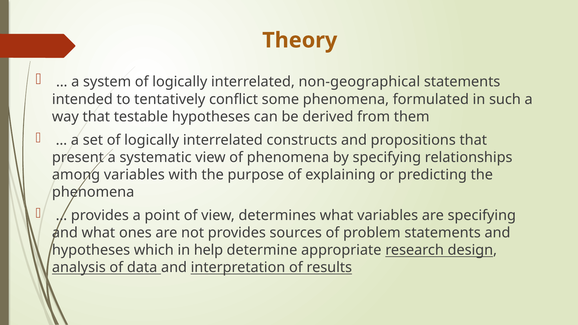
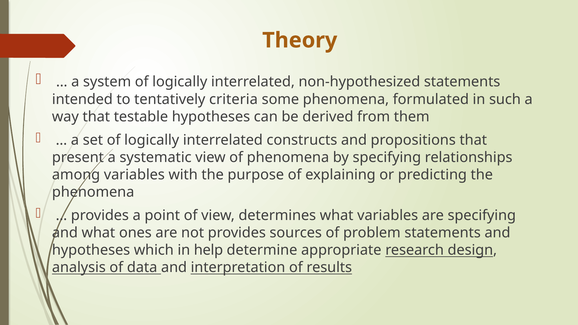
non-geographical: non-geographical -> non-hypothesized (359, 82)
conflict: conflict -> criteria (233, 99)
